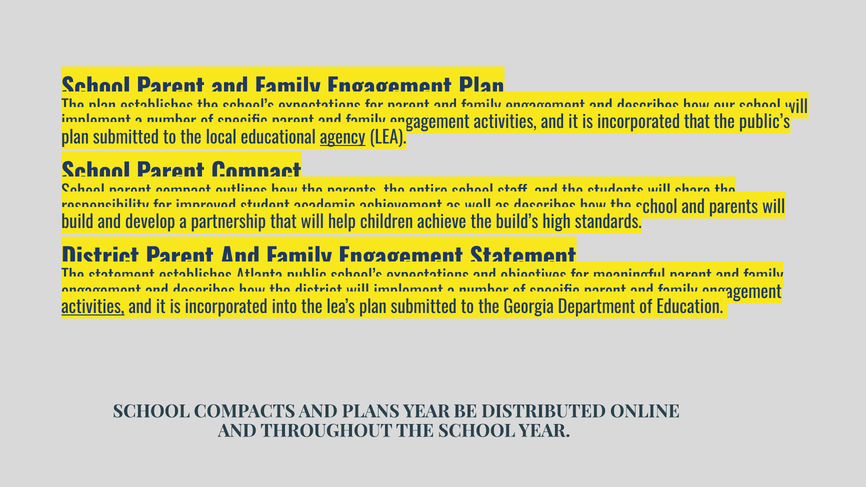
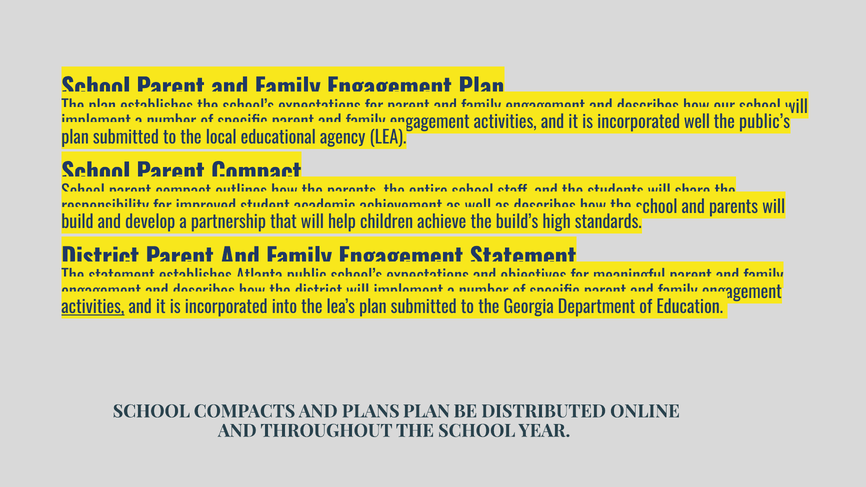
incorporated that: that -> well (697, 122)
agency underline: present -> none (343, 138)
PLANS YEAR: YEAR -> PLAN (426, 411)
